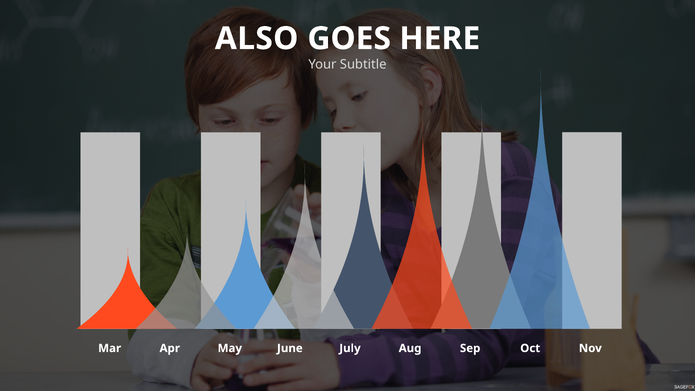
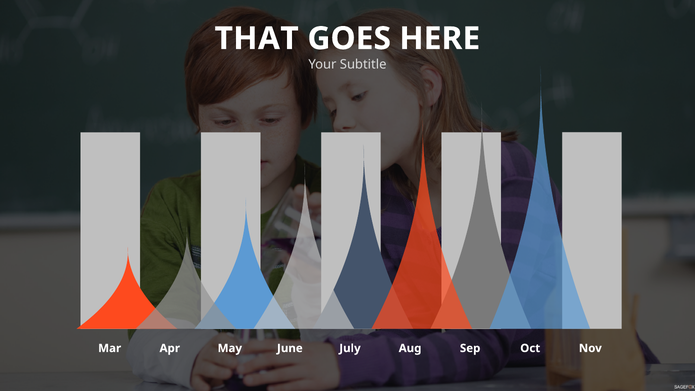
ALSO: ALSO -> THAT (257, 39)
